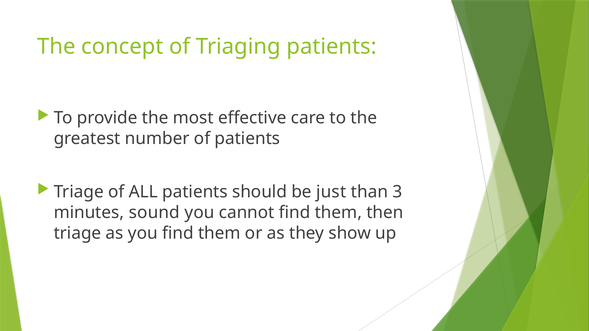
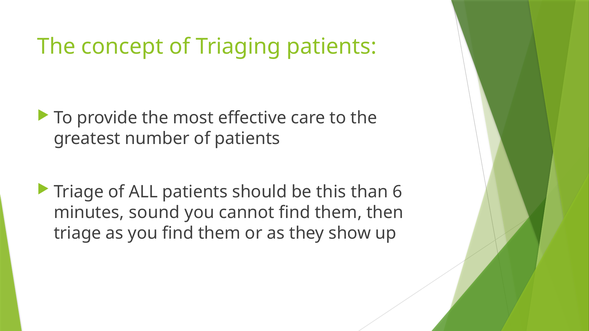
just: just -> this (331, 192)
3: 3 -> 6 (397, 192)
